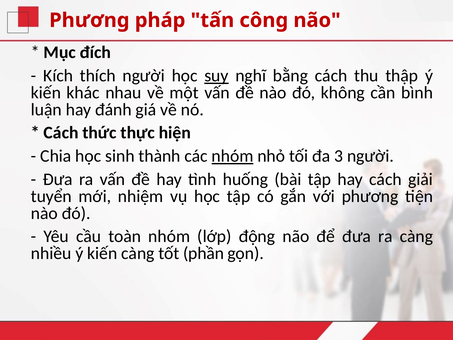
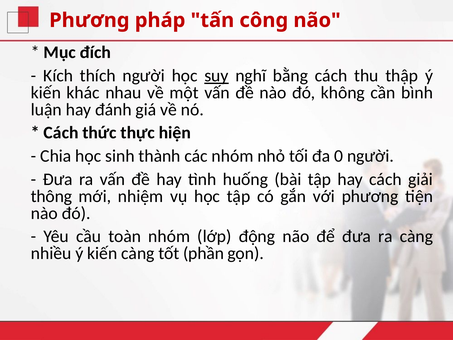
nhóm underline: present -> none (233, 156)
3: 3 -> 0 (339, 156)
tuyển: tuyển -> thông (51, 196)
